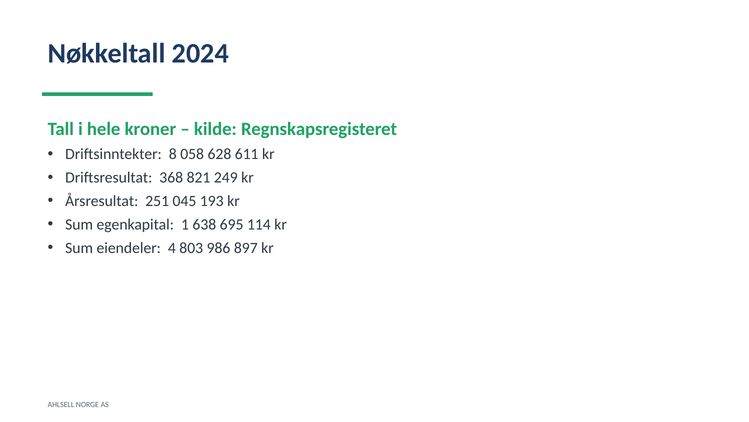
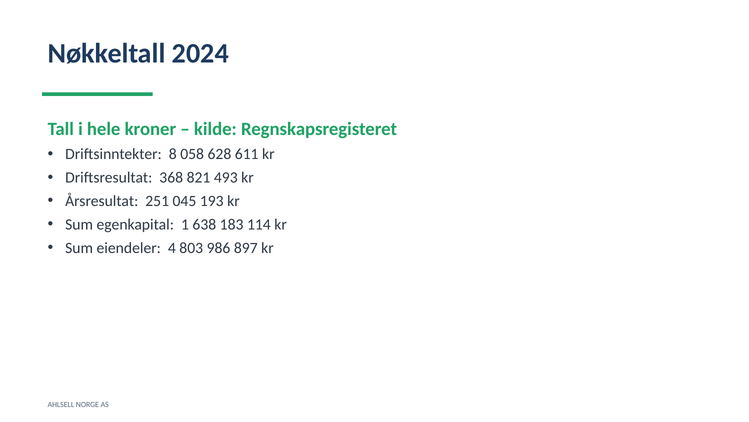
249: 249 -> 493 (226, 177)
695: 695 -> 183 (232, 224)
